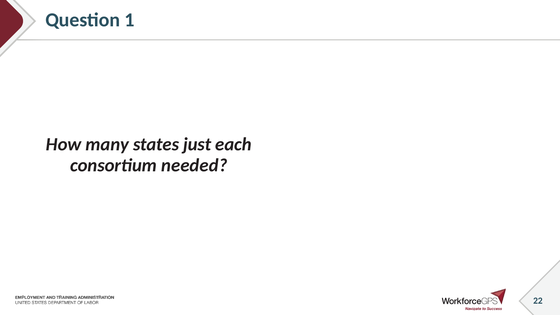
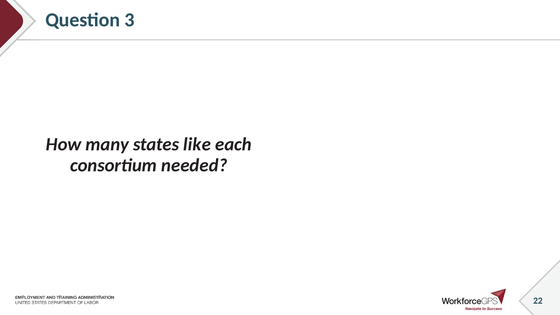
1: 1 -> 3 (130, 20)
just: just -> like (197, 144)
